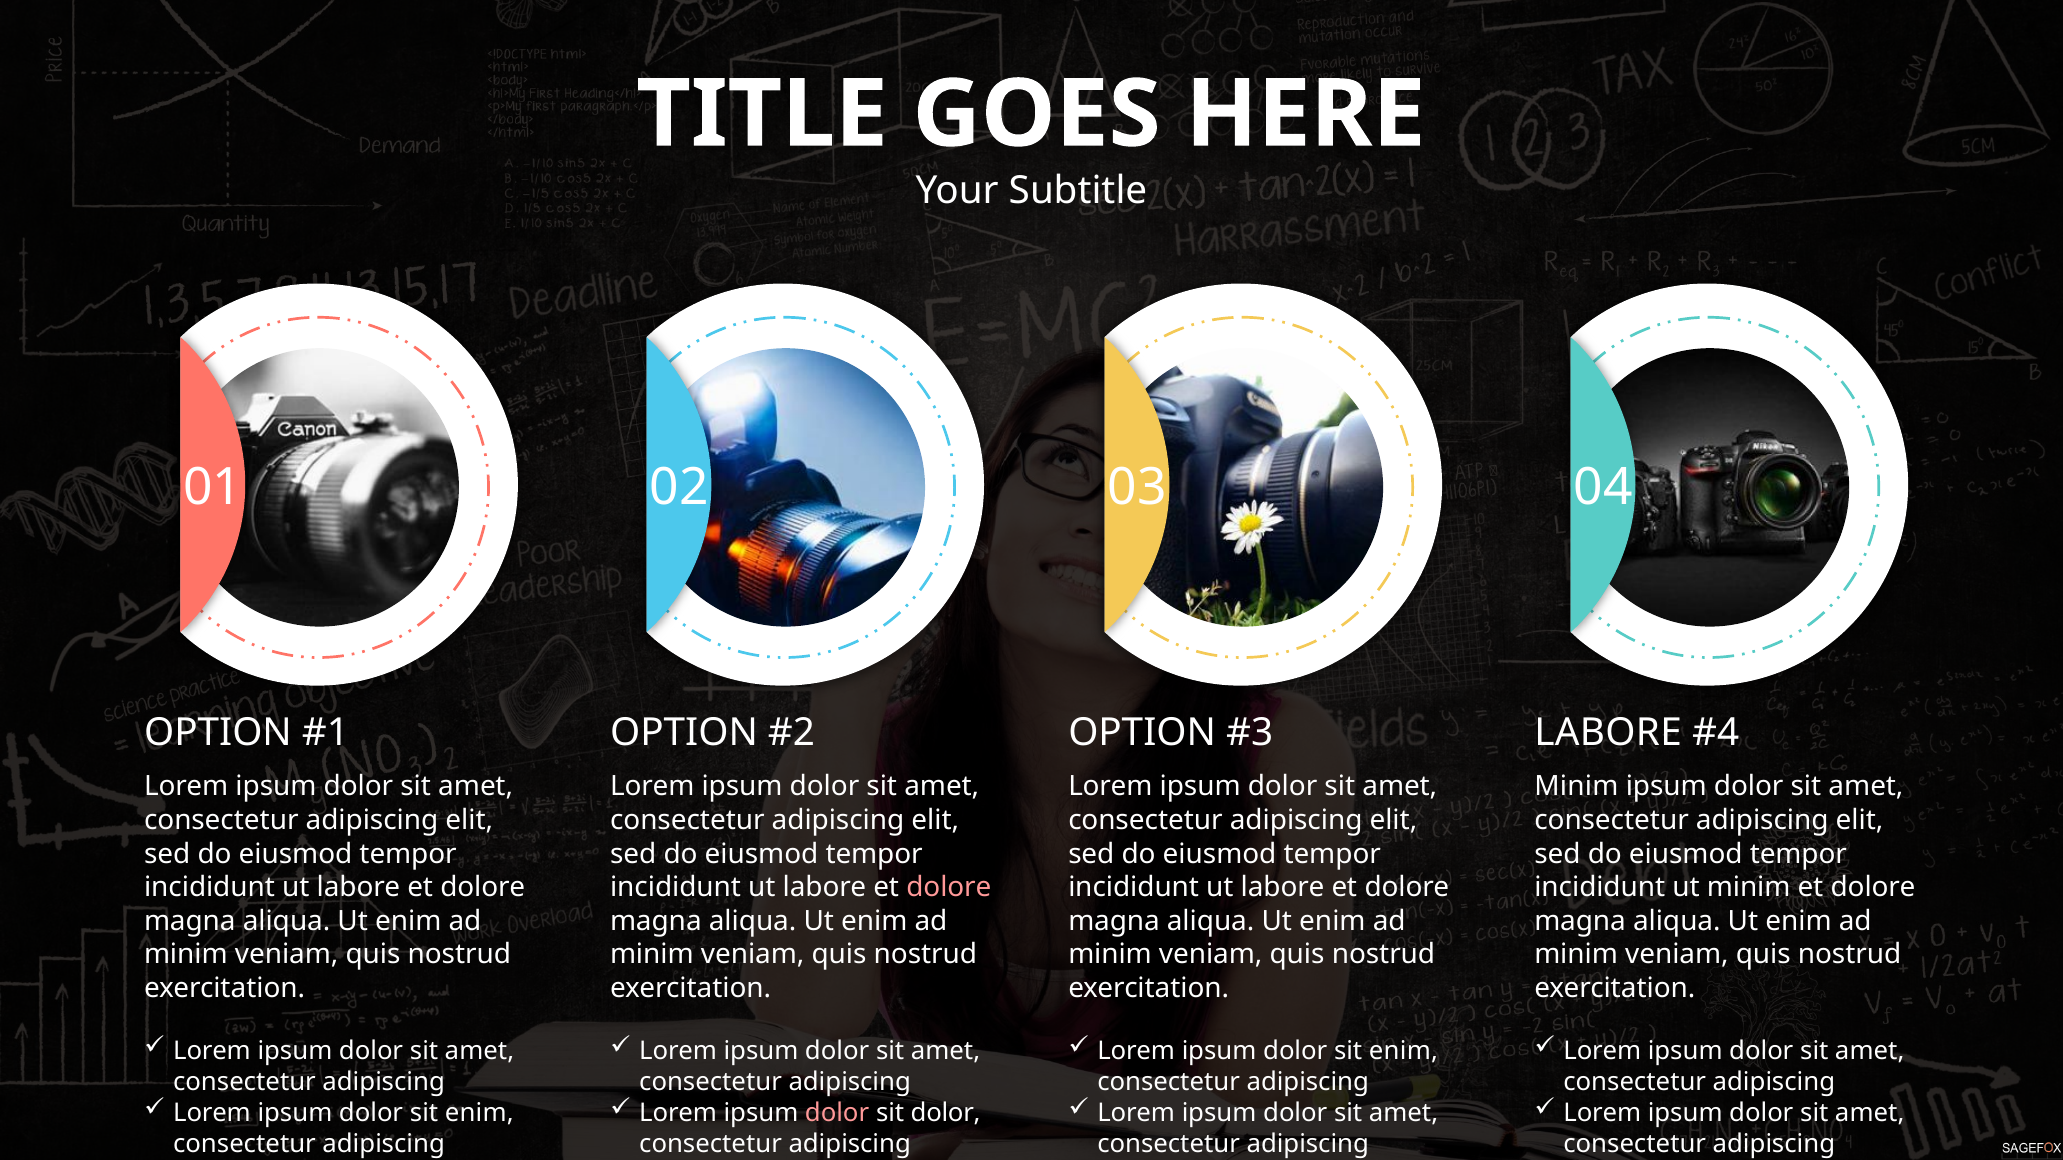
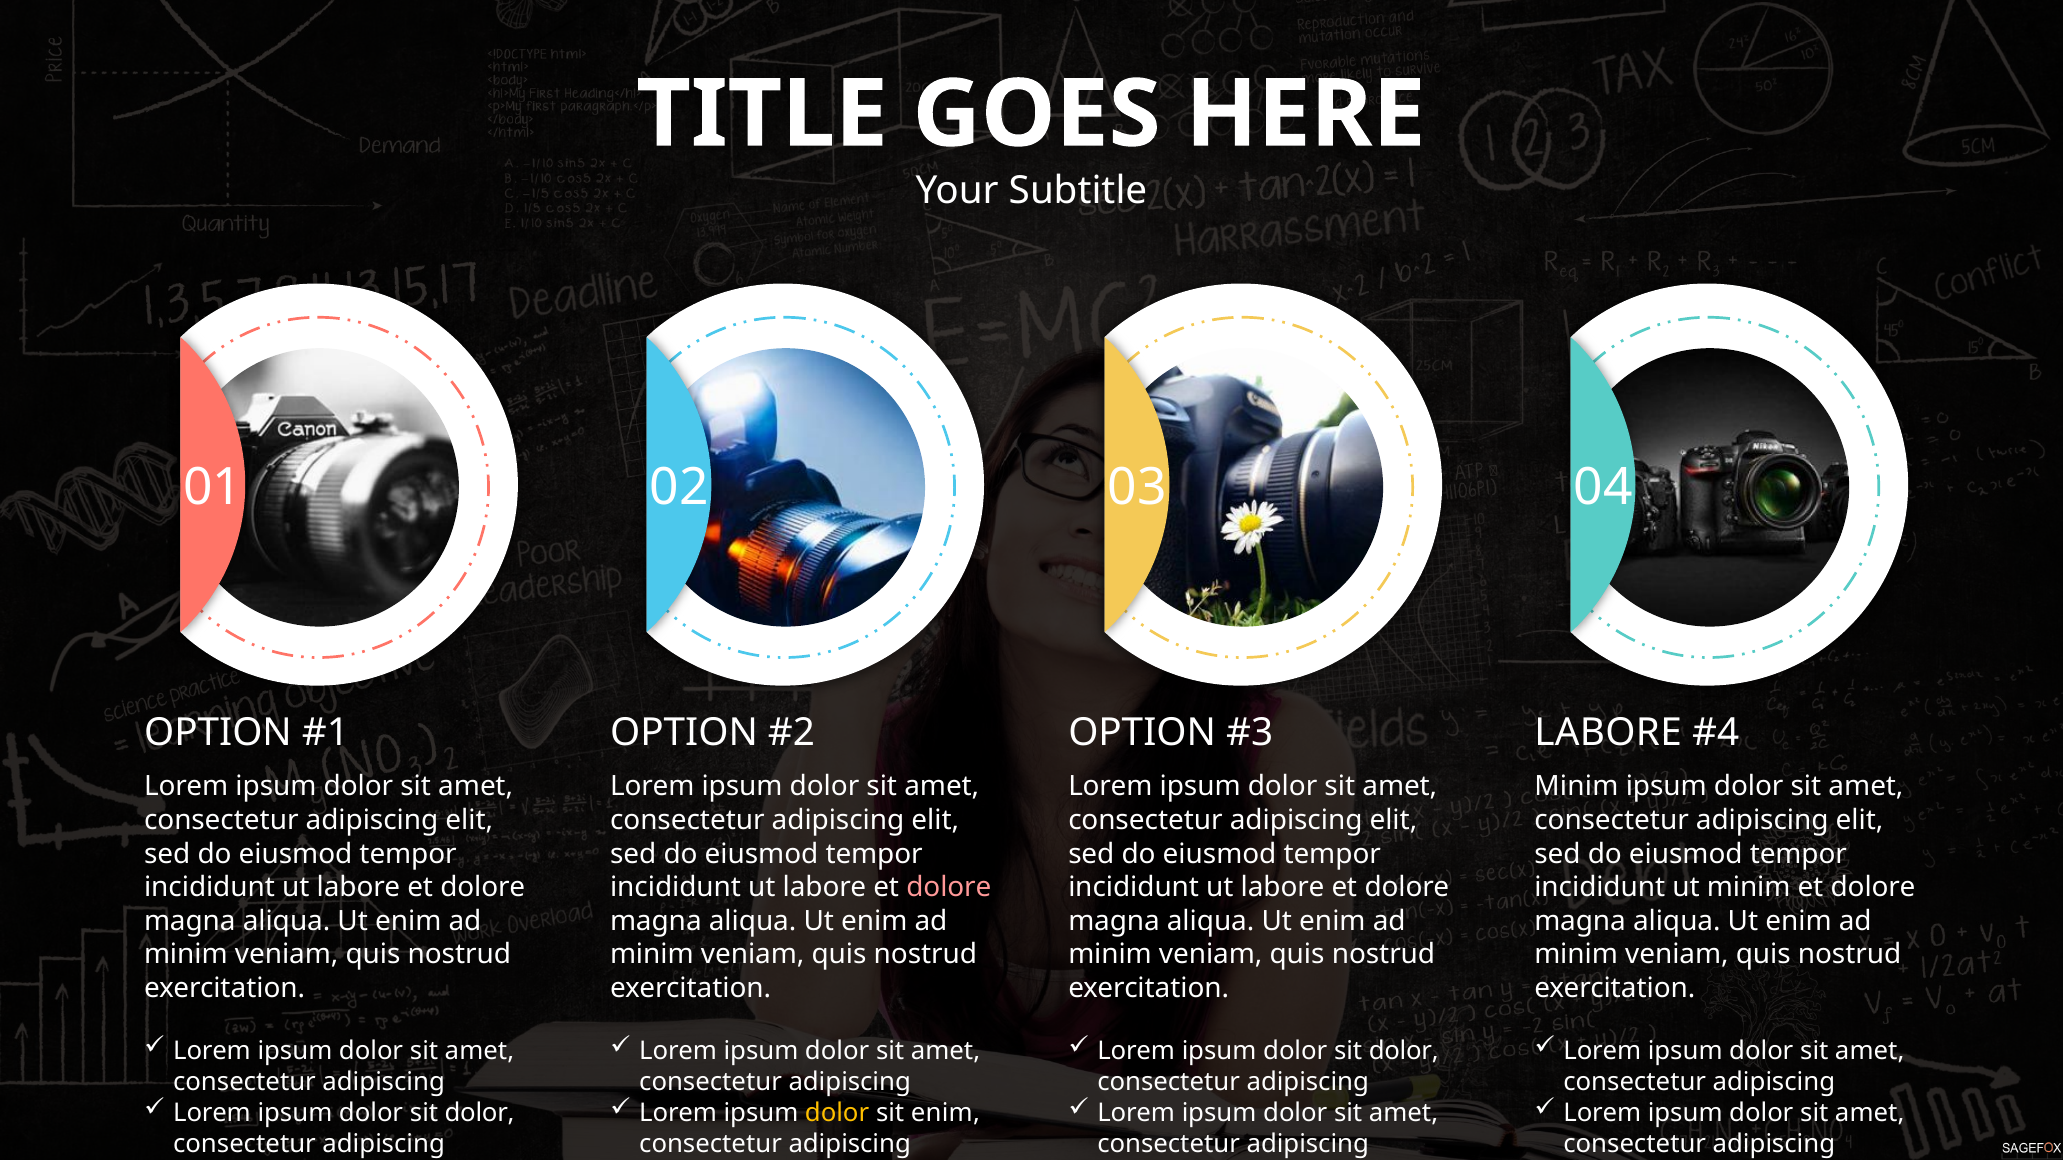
enim: enim -> dolor (1404, 1051)
enim: enim -> dolor (480, 1113)
dolor colour: pink -> yellow (837, 1113)
sit dolor: dolor -> enim (945, 1113)
